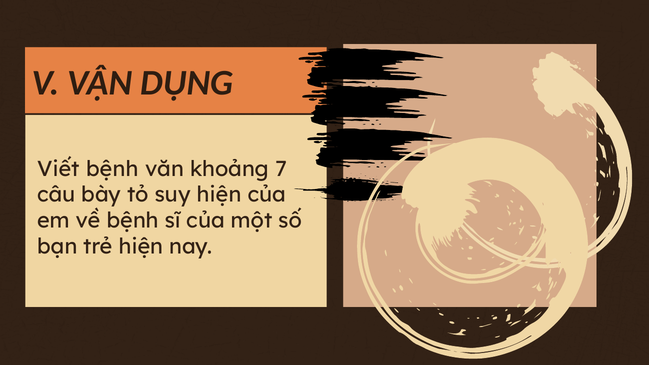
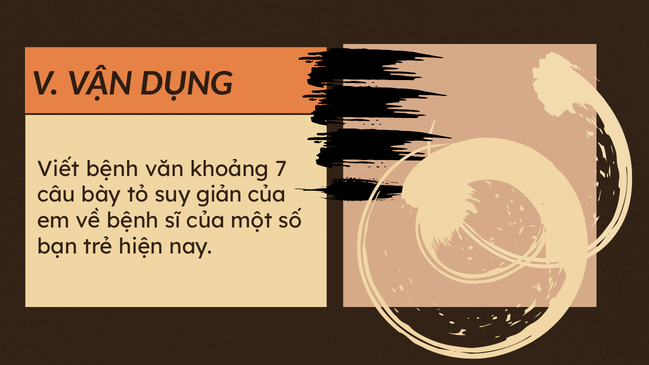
suy hiện: hiện -> giản (219, 195)
